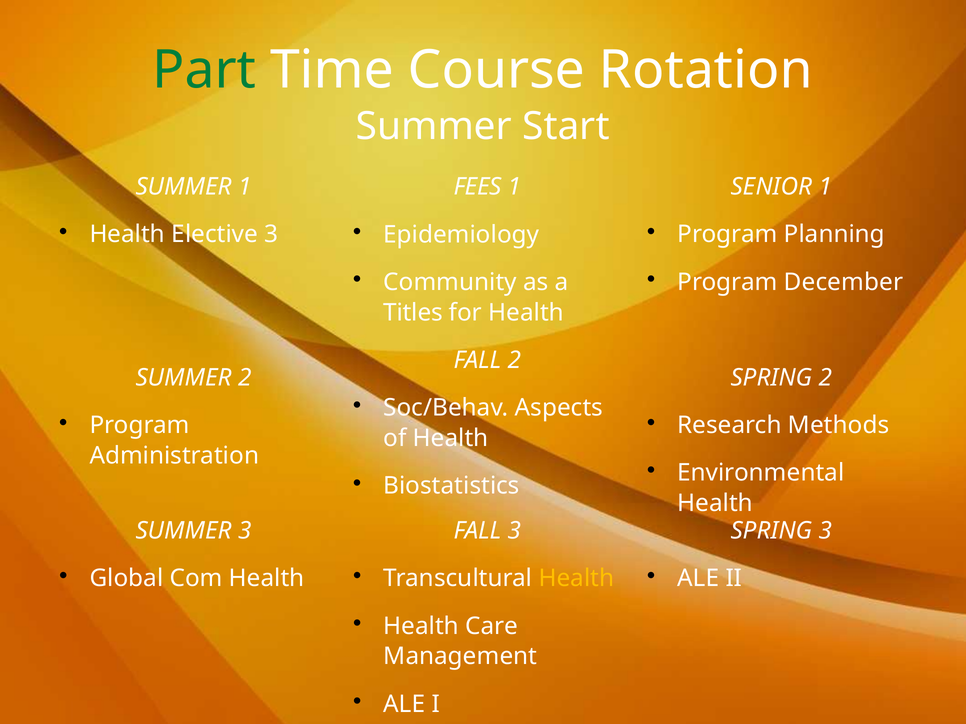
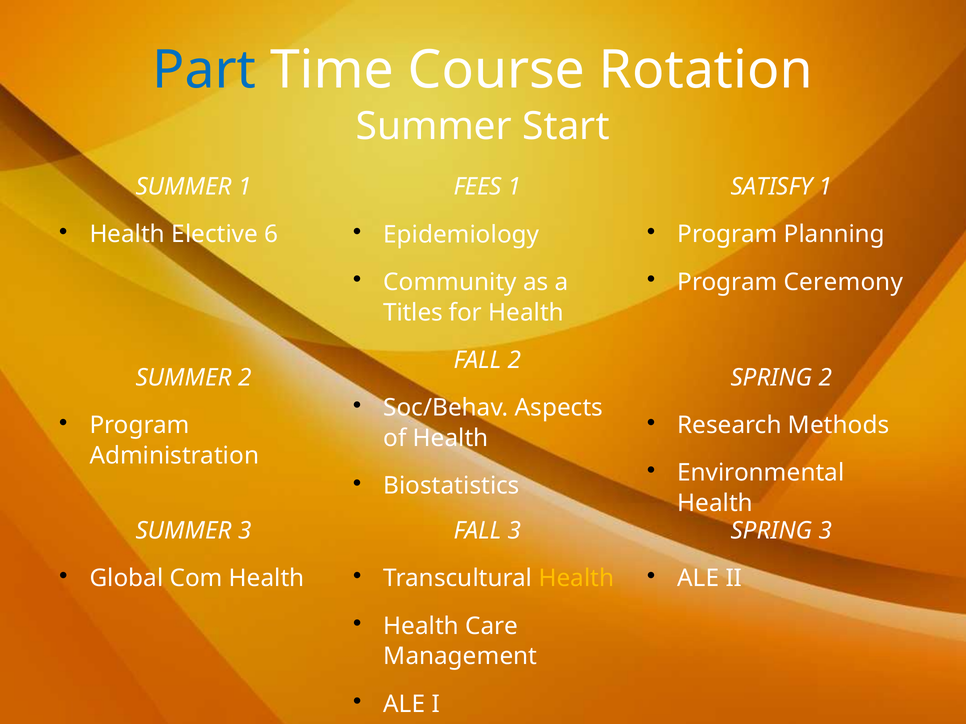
Part colour: green -> blue (204, 70)
SENIOR: SENIOR -> SATISFY (772, 187)
Elective 3: 3 -> 6 (271, 235)
December: December -> Ceremony (843, 282)
